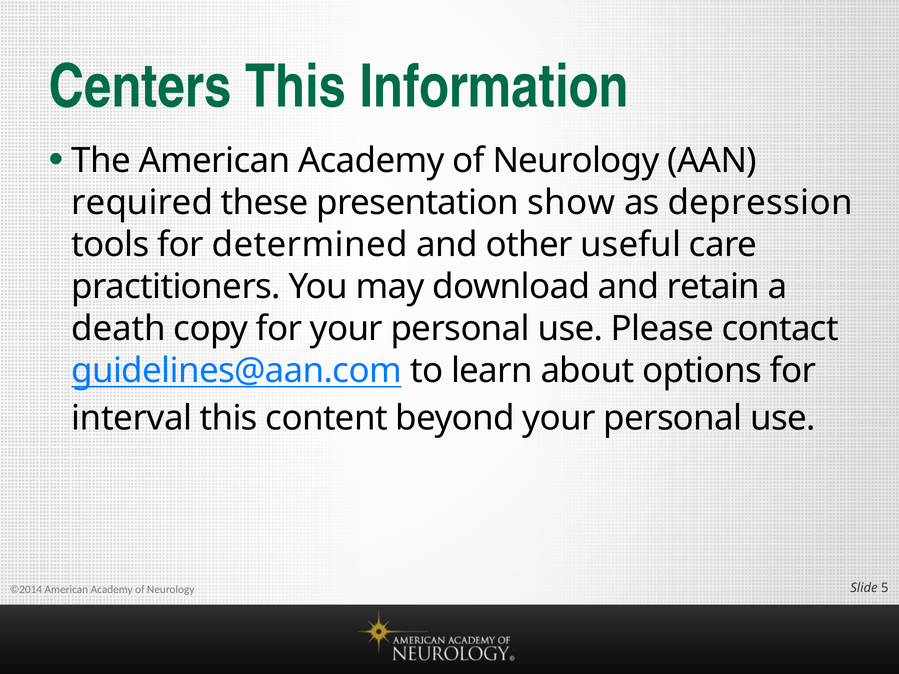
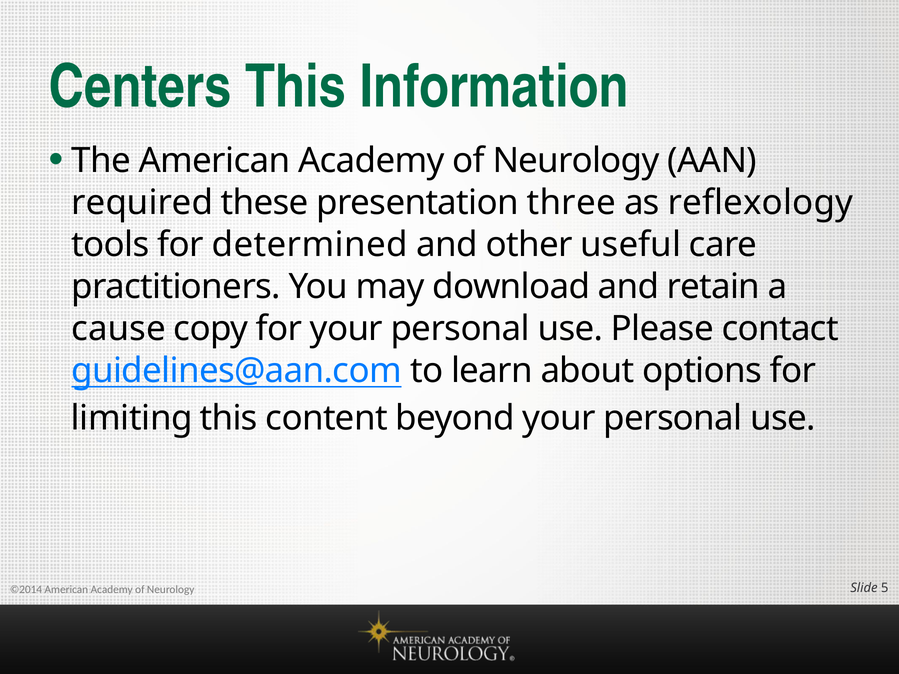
show: show -> three (571, 203)
depression: depression -> reflexology (760, 203)
death: death -> cause (119, 329)
interval: interval -> limiting (132, 418)
